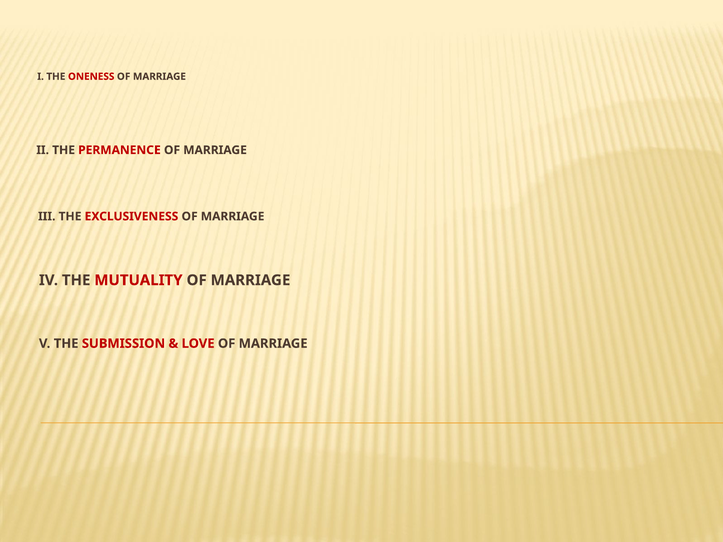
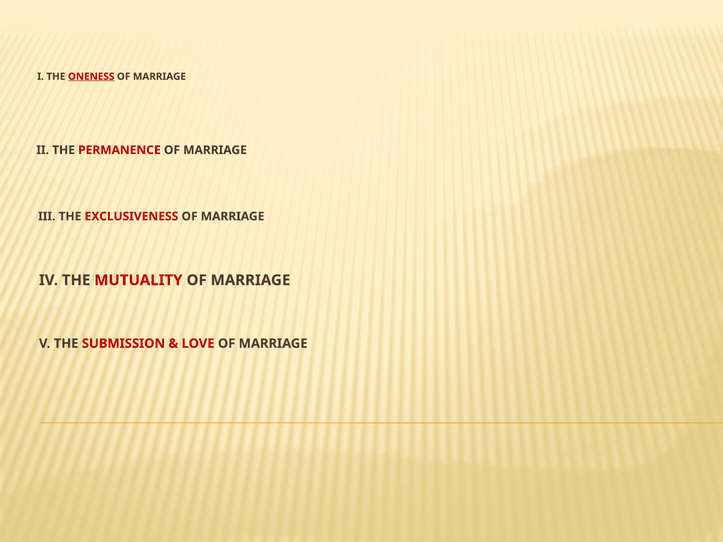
ONENESS underline: none -> present (91, 77)
